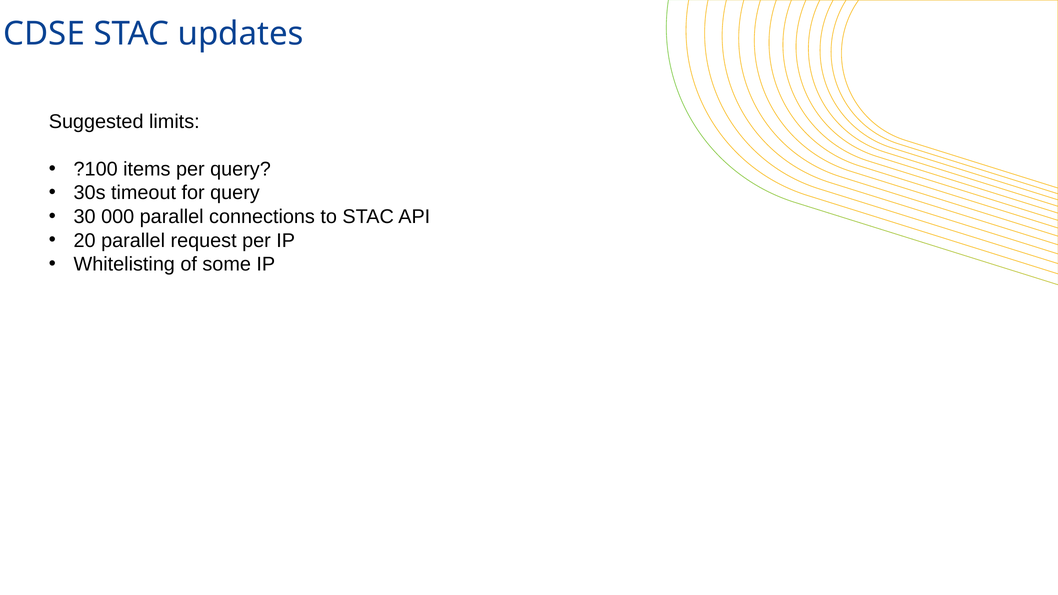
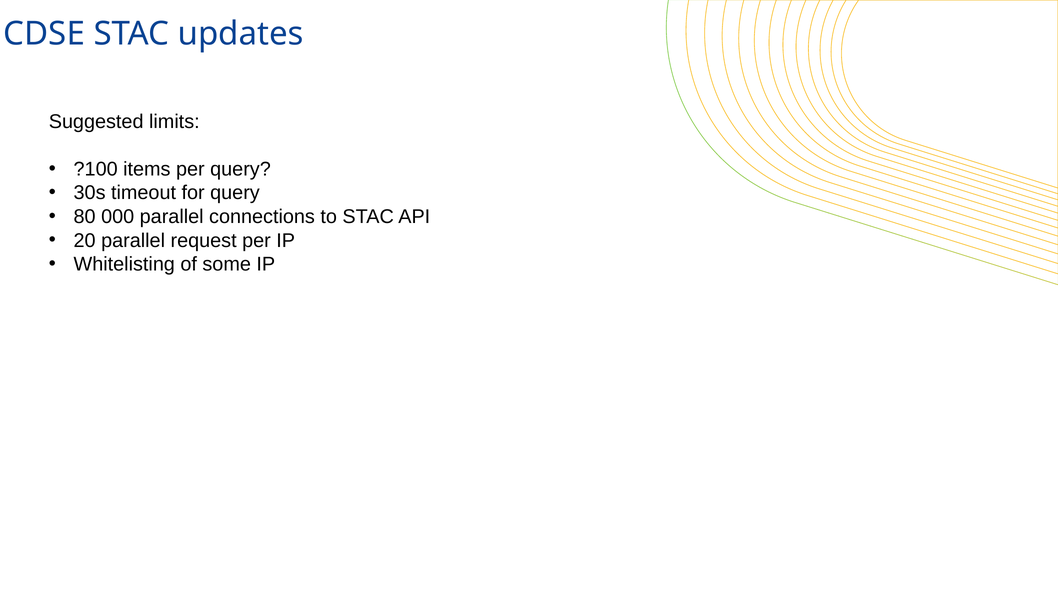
30: 30 -> 80 (85, 217)
